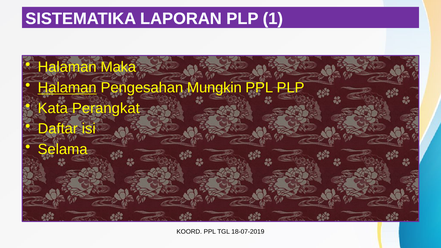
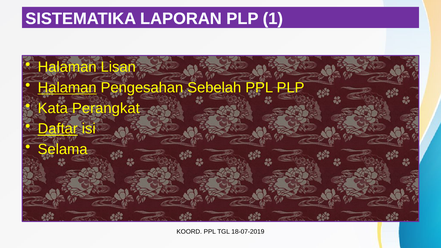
Maka: Maka -> Lisan (118, 67)
Mungkin: Mungkin -> Sebelah (214, 88)
Daftar underline: none -> present (58, 129)
